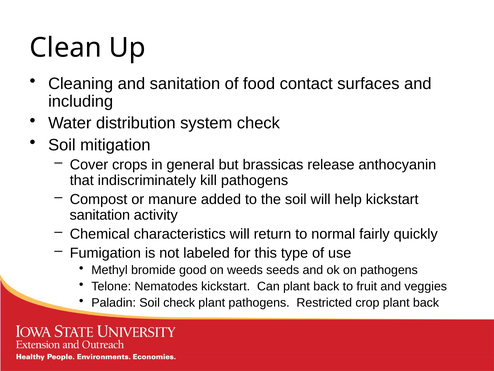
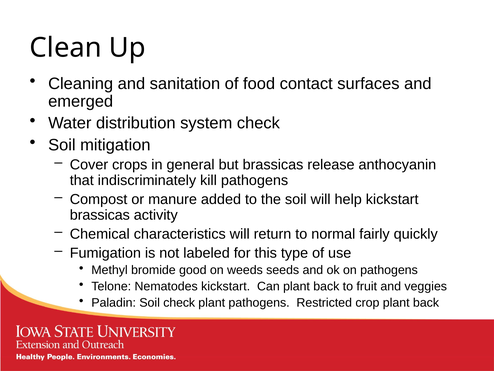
including: including -> emerged (81, 101)
sanitation: sanitation -> brassicas (100, 215)
